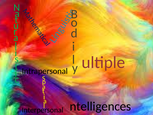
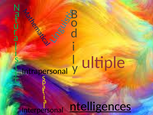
ntelligences underline: none -> present (100, 106)
